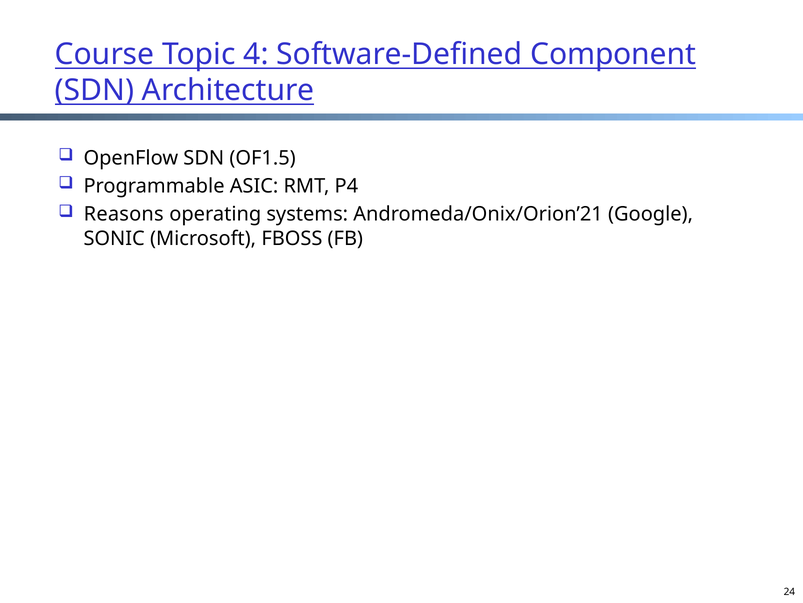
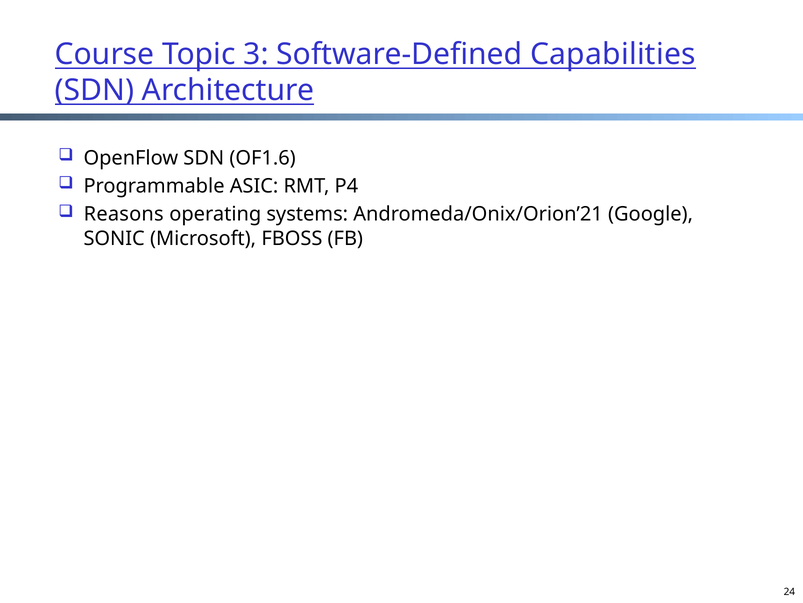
4: 4 -> 3 (256, 54)
Component: Component -> Capabilities (613, 54)
OF1.5: OF1.5 -> OF1.6 (263, 158)
